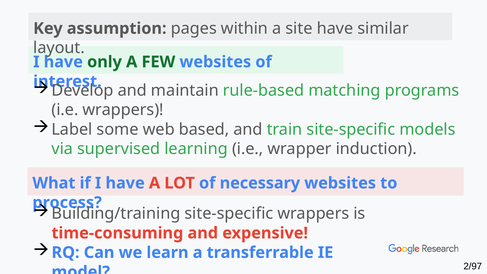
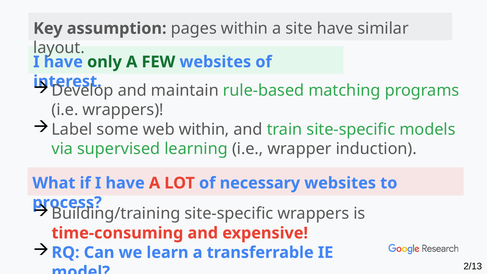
web based: based -> within (204, 129)
2/97: 2/97 -> 2/13 (473, 266)
